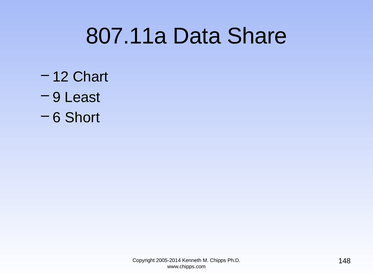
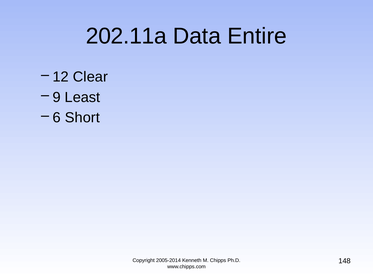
807.11a: 807.11a -> 202.11a (126, 36)
Share: Share -> Entire (257, 36)
Chart: Chart -> Clear (90, 77)
